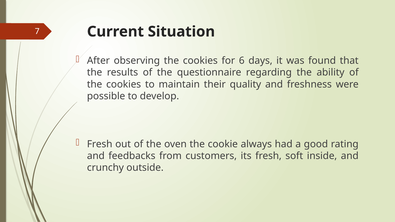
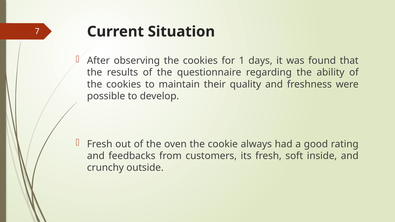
6: 6 -> 1 (242, 61)
